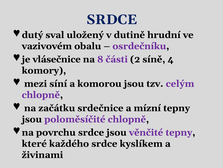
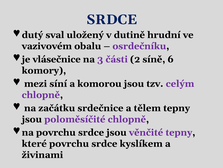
8: 8 -> 3 (100, 59)
4: 4 -> 6 (171, 59)
mízní: mízní -> tělem (147, 108)
které každého: každého -> povrchu (69, 143)
